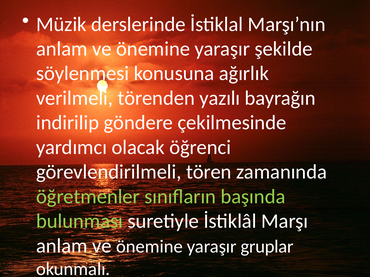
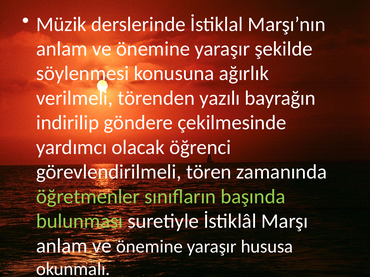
gruplar: gruplar -> hususa (267, 247)
